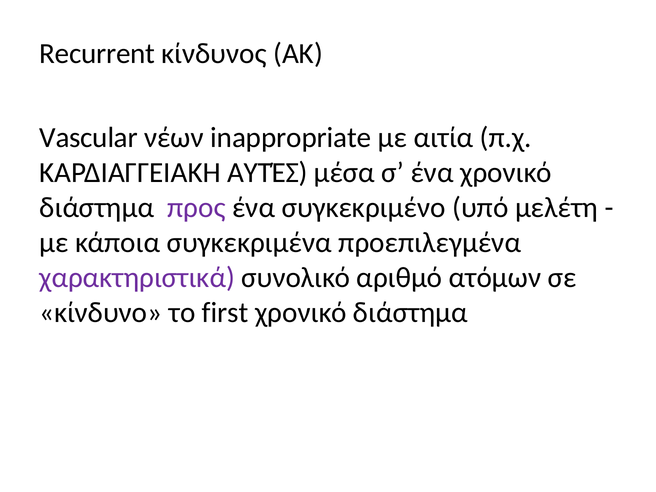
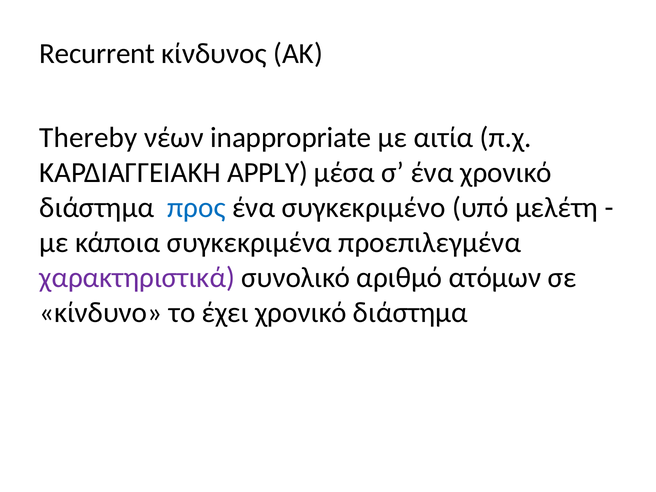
Vascular: Vascular -> Thereby (88, 138)
ΑΥΤΈΣ: ΑΥΤΈΣ -> APPLY (267, 173)
προς colour: purple -> blue (196, 208)
first: first -> έχει (225, 313)
